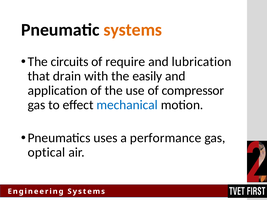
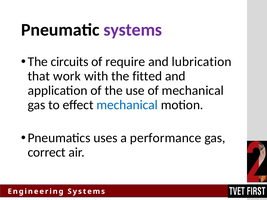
systems colour: orange -> purple (133, 30)
drain: drain -> work (67, 76)
easily: easily -> fitted (147, 76)
of compressor: compressor -> mechanical (193, 91)
optical: optical -> correct (47, 153)
